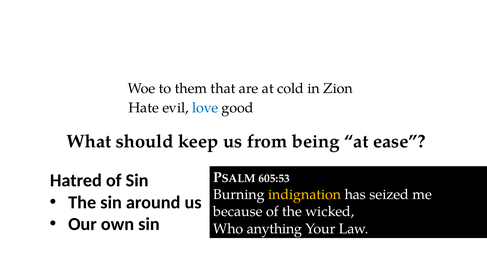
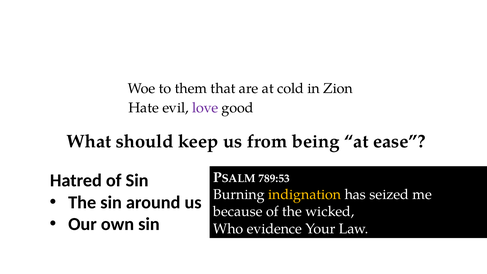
love colour: blue -> purple (205, 108)
605:53: 605:53 -> 789:53 (274, 178)
anything: anything -> evidence (274, 229)
